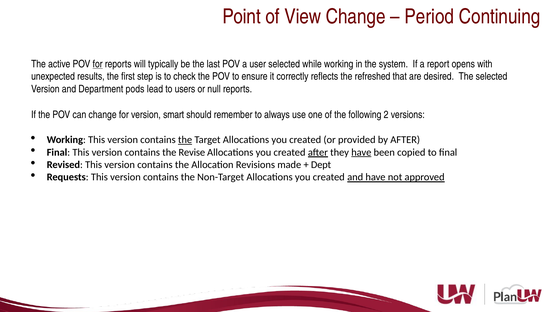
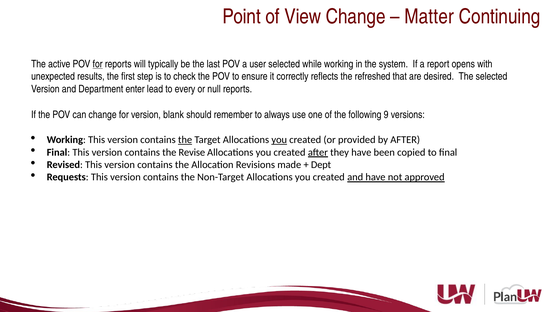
Period: Period -> Matter (429, 17)
pods: pods -> enter (135, 89)
users: users -> every (185, 89)
smart: smart -> blank (174, 115)
2: 2 -> 9 (386, 115)
you underline: none -> present (279, 140)
have underline: present -> none (361, 152)
